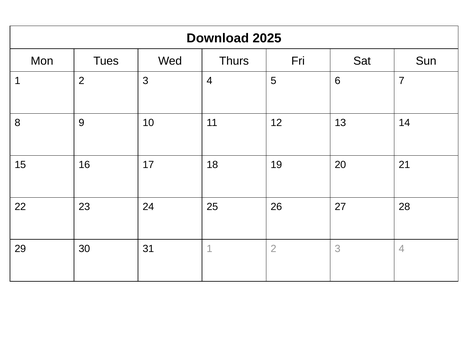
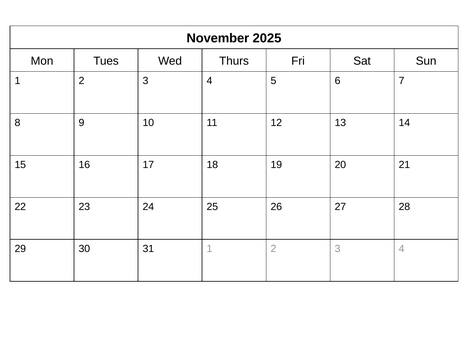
Download: Download -> November (218, 38)
